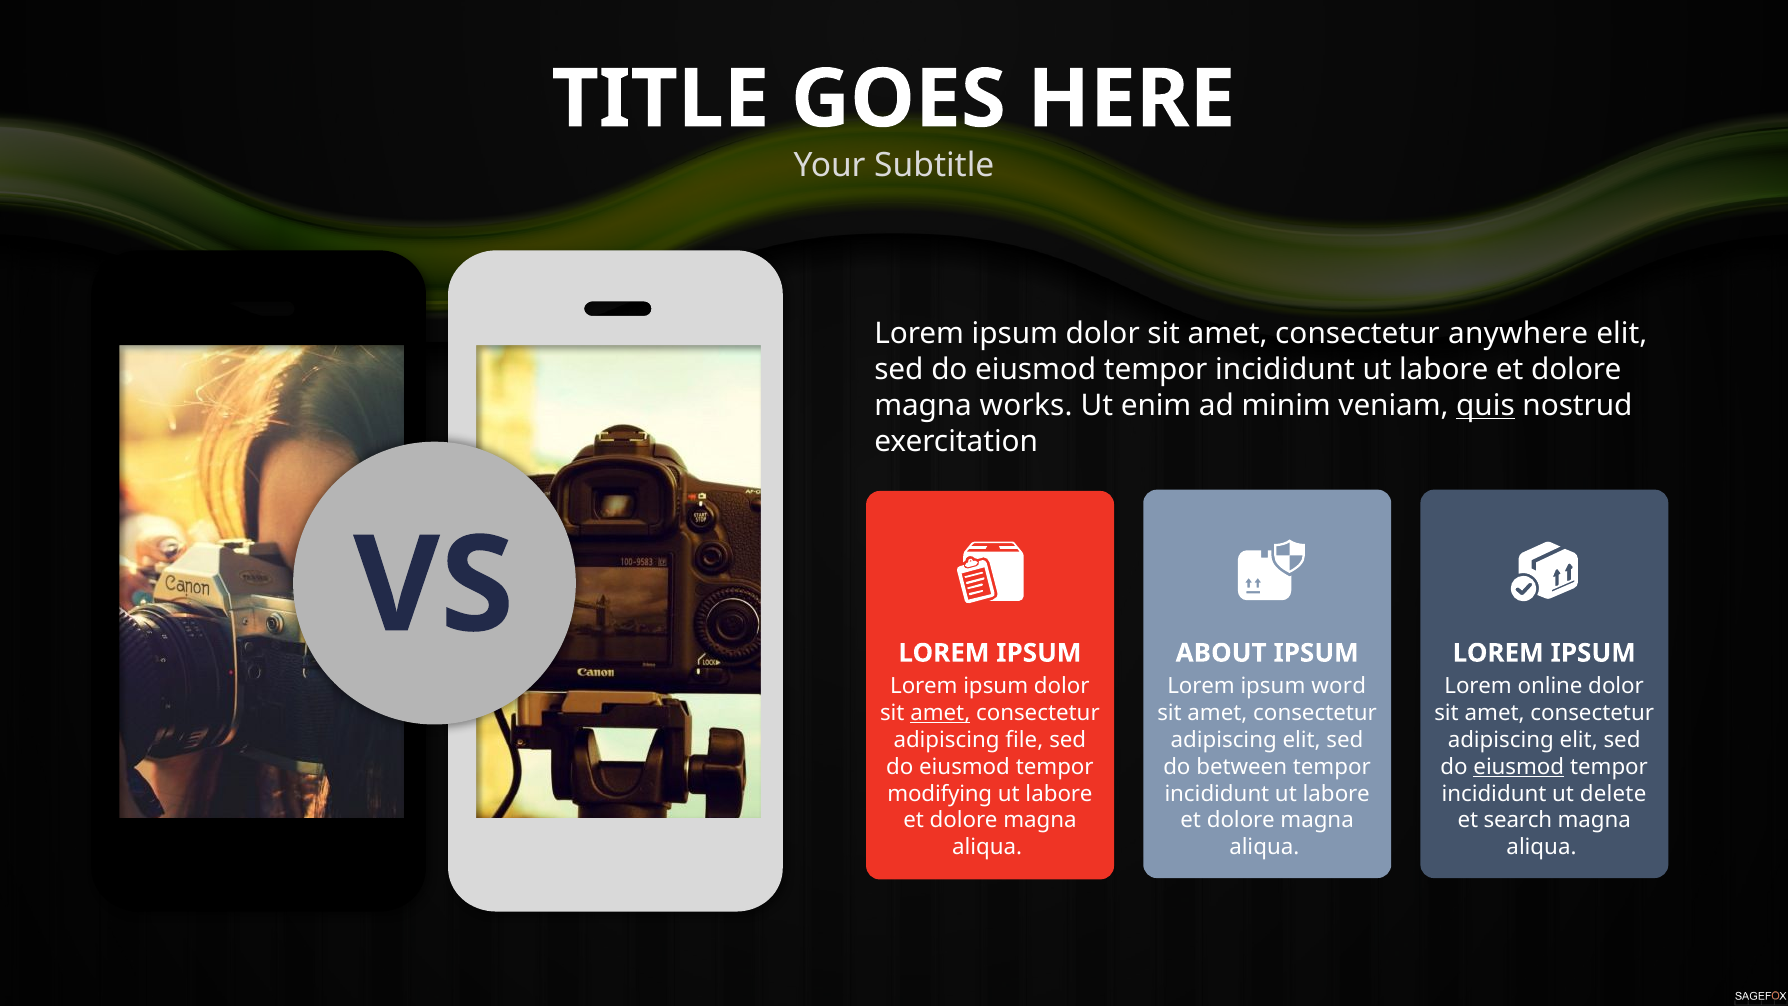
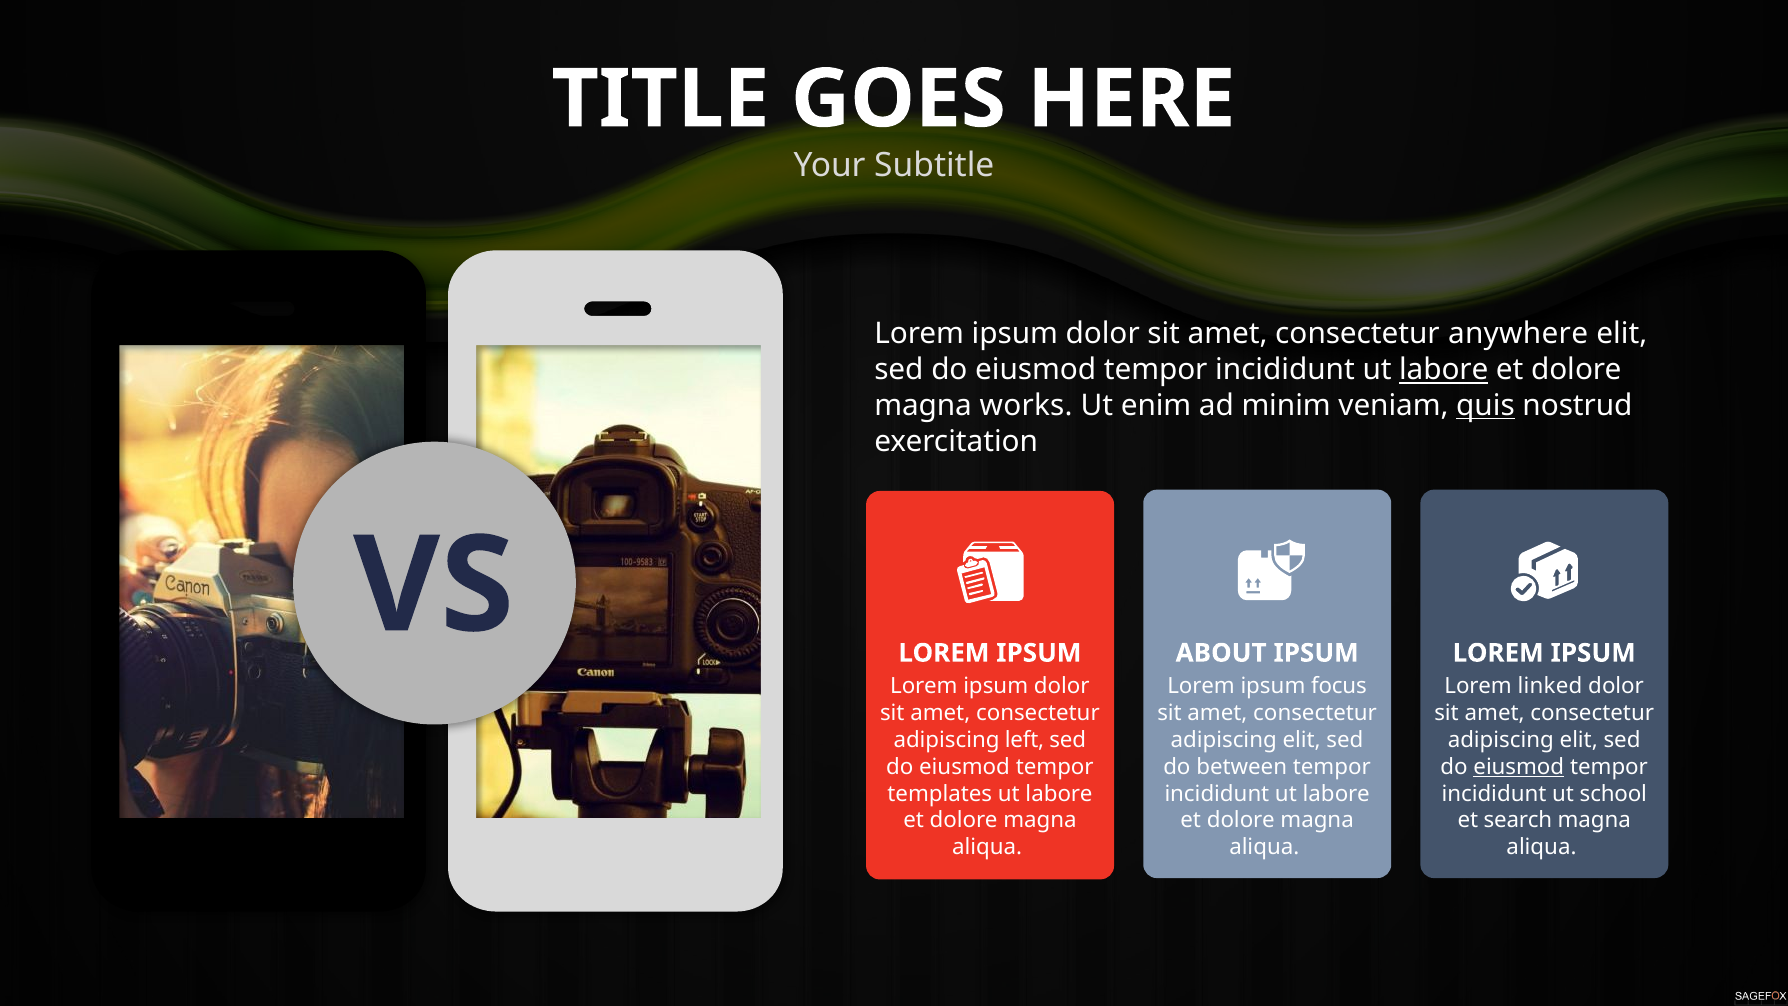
labore underline: none -> present (1444, 370)
word: word -> focus (1339, 686)
online: online -> linked (1550, 686)
amet underline: present -> none (940, 713)
file: file -> left (1025, 740)
modifying: modifying -> templates (940, 793)
delete: delete -> school (1613, 793)
